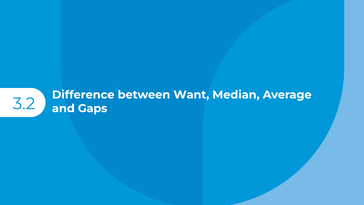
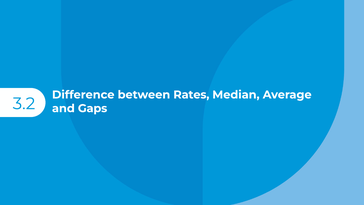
Want: Want -> Rates (191, 95)
